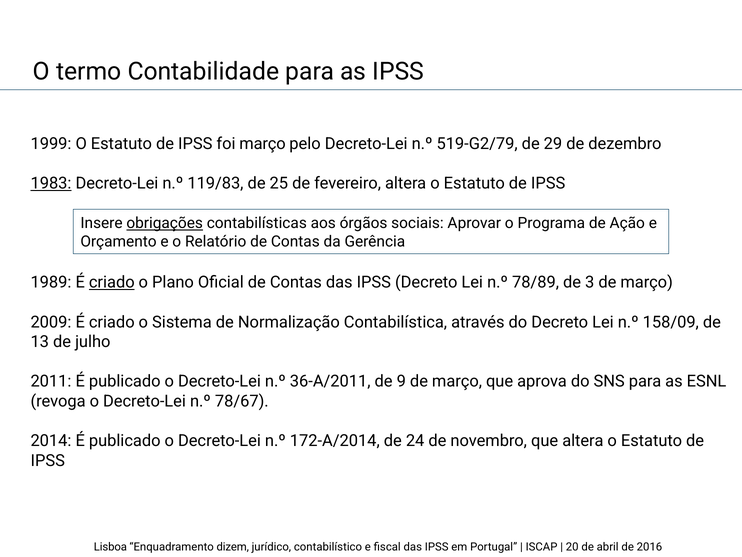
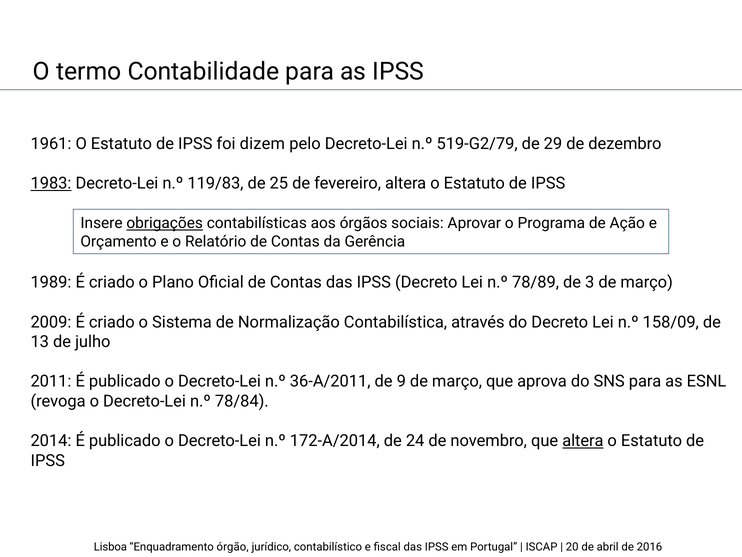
1999: 1999 -> 1961 (51, 144)
foi março: março -> dizem (262, 144)
criado underline: present -> none (112, 282)
78/67: 78/67 -> 78/84 (242, 401)
altera underline: none -> present (583, 440)
dizem: dizem -> órgão (233, 546)
